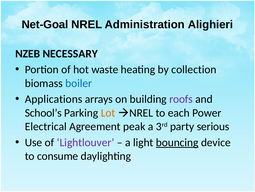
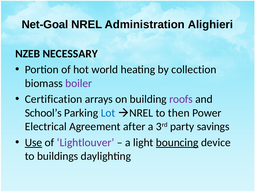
waste: waste -> world (105, 69)
boiler colour: blue -> purple (79, 83)
Applications: Applications -> Certification (54, 99)
Lot colour: orange -> blue (108, 112)
each: each -> then (179, 112)
peak: peak -> after (134, 126)
serious: serious -> savings (213, 126)
Use underline: none -> present (34, 142)
consume: consume -> buildings (58, 156)
